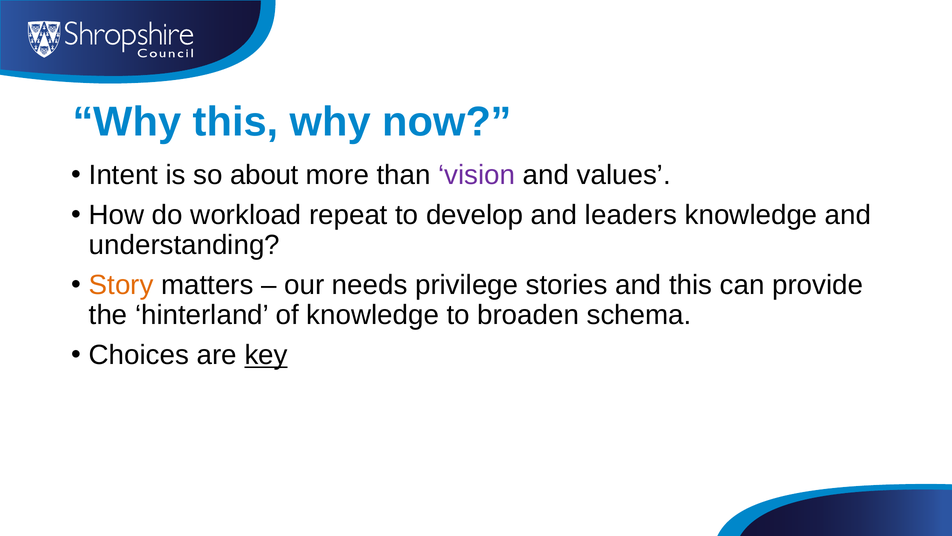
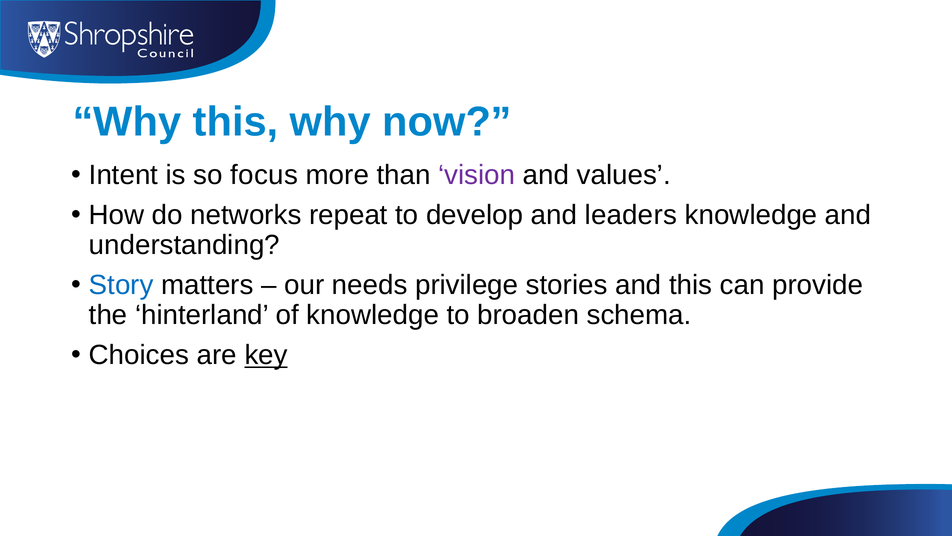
about: about -> focus (264, 175)
workload: workload -> networks (246, 215)
Story colour: orange -> blue (121, 285)
